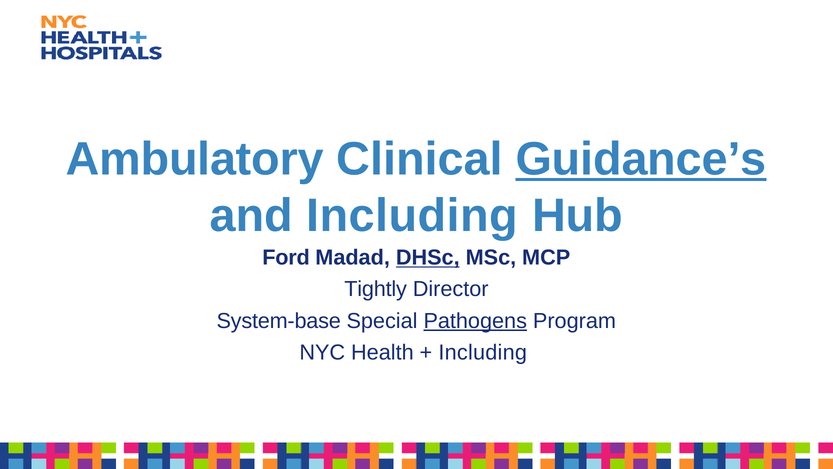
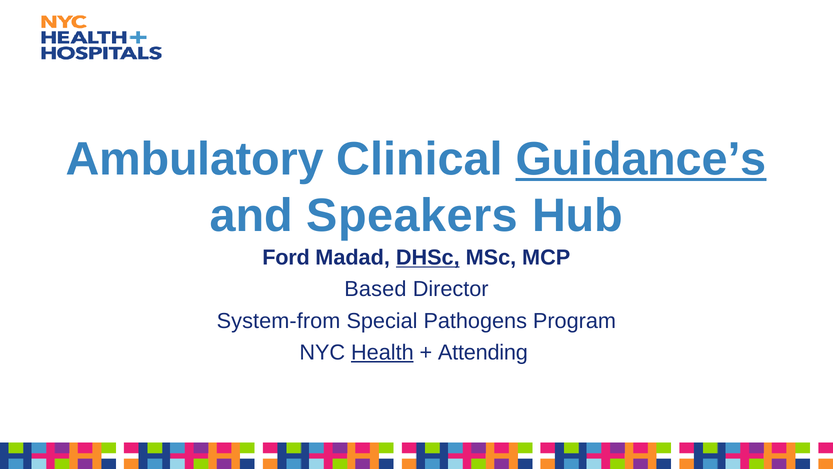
and Including: Including -> Speakers (412, 216)
Tightly: Tightly -> Based (375, 289)
System-base: System-base -> System-from (279, 321)
Pathogens underline: present -> none (475, 321)
Health underline: none -> present (382, 352)
Including: Including -> Attending (483, 352)
